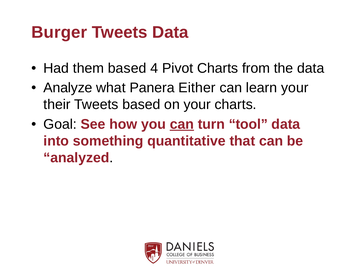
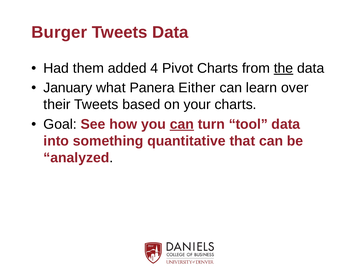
them based: based -> added (127, 68)
the underline: none -> present (284, 68)
Analyze: Analyze -> January (68, 88)
learn your: your -> over (295, 88)
